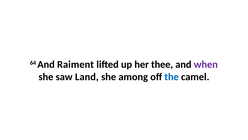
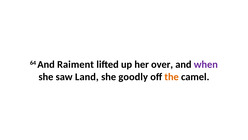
thee: thee -> over (162, 64)
among: among -> goodly (133, 77)
the colour: blue -> orange (172, 77)
